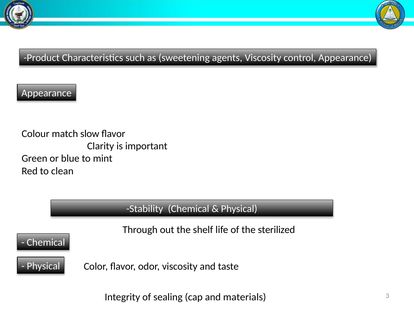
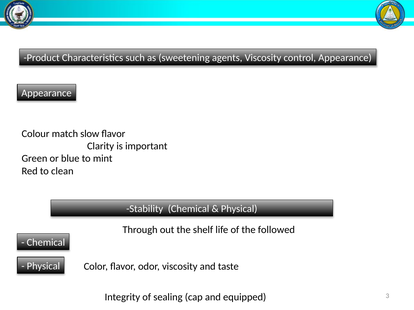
sterilized: sterilized -> followed (276, 230)
materials: materials -> equipped (245, 298)
